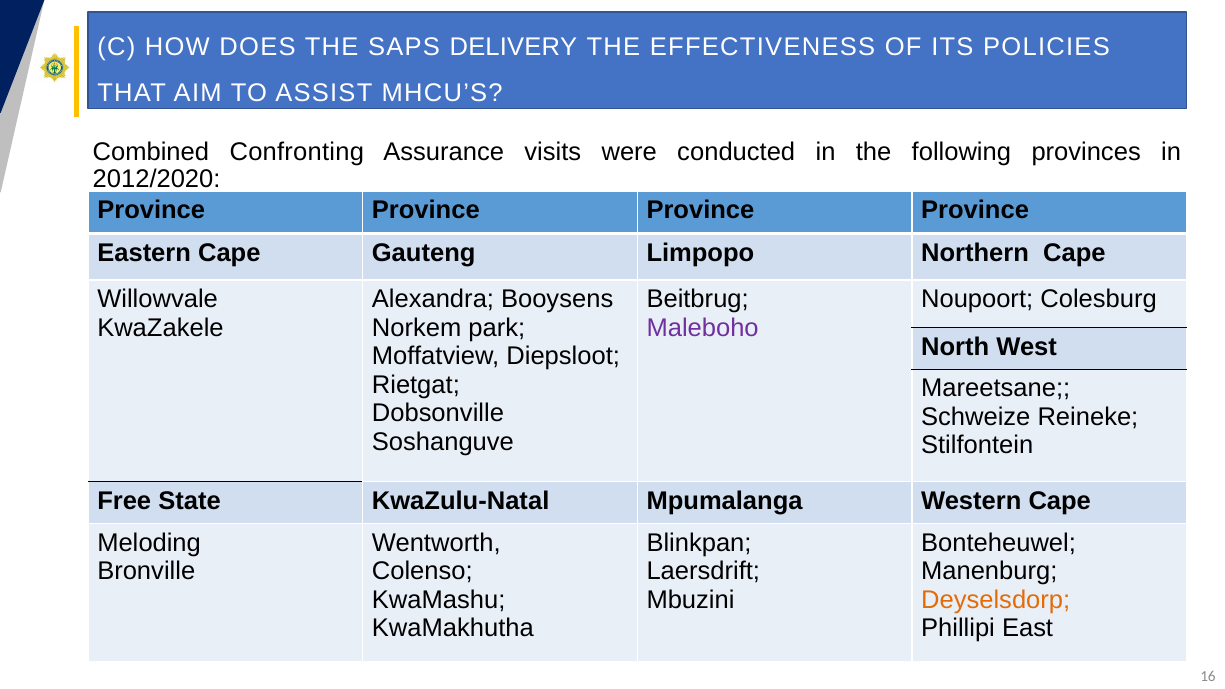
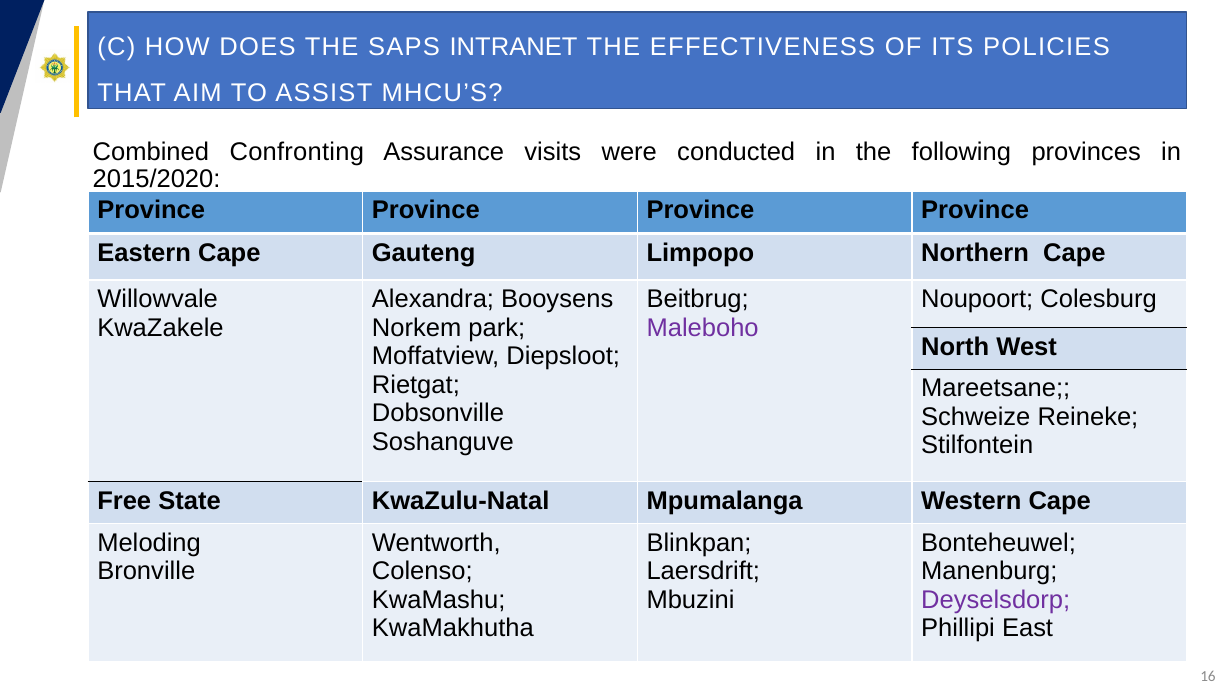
DELIVERY: DELIVERY -> INTRANET (514, 47)
2012/2020: 2012/2020 -> 2015/2020 (157, 180)
Deyselsdorp colour: orange -> purple (996, 600)
